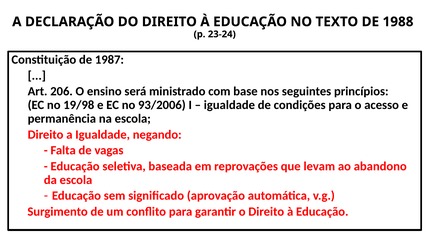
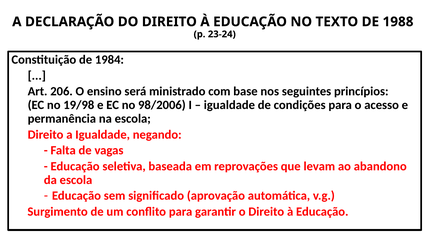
1987: 1987 -> 1984 (109, 60)
93/2006: 93/2006 -> 98/2006 (162, 105)
